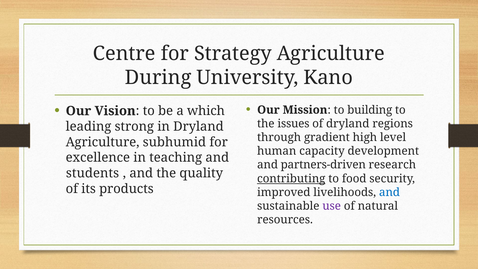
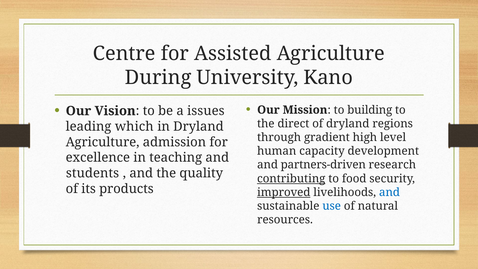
Strategy: Strategy -> Assisted (233, 54)
which: which -> issues (206, 111)
issues: issues -> direct (293, 124)
strong: strong -> which (134, 126)
subhumid: subhumid -> admission (174, 142)
improved underline: none -> present (284, 192)
use colour: purple -> blue (332, 206)
